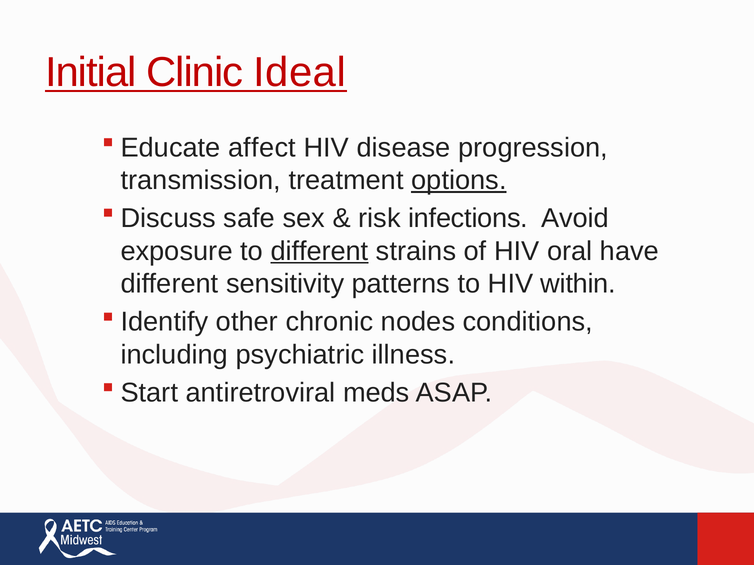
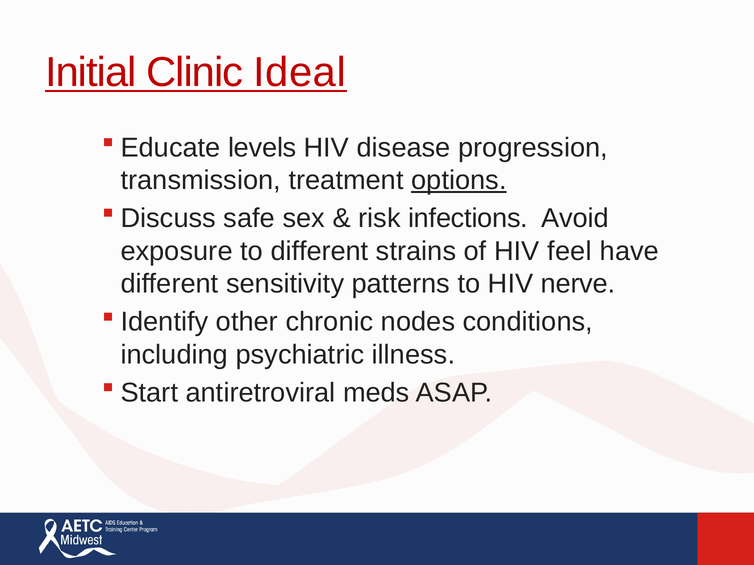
affect: affect -> levels (262, 148)
different underline: present -> none (320, 251)
oral: oral -> feel (570, 251)
within: within -> nerve (578, 284)
